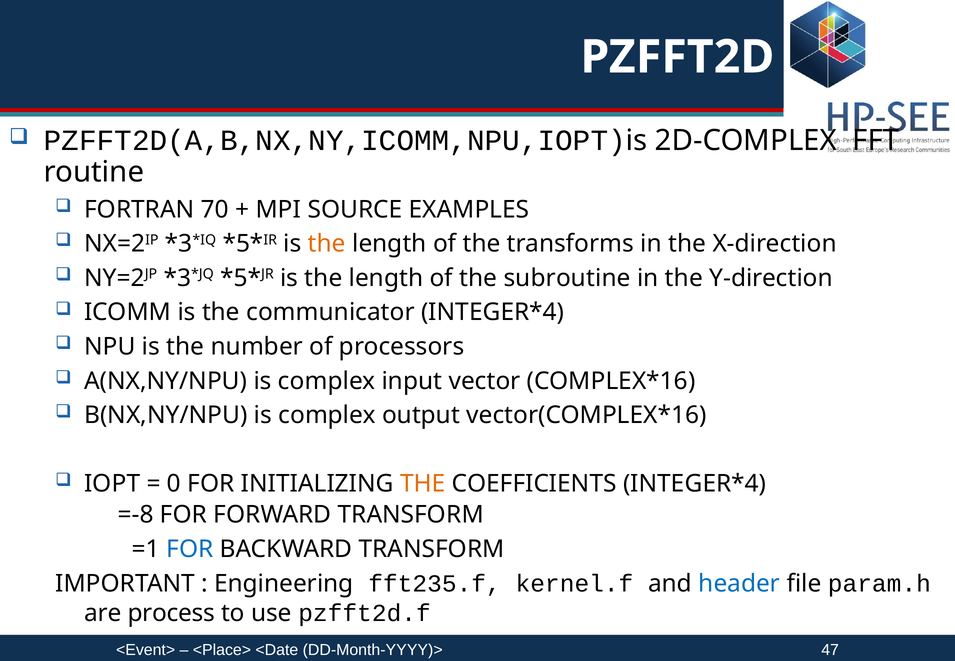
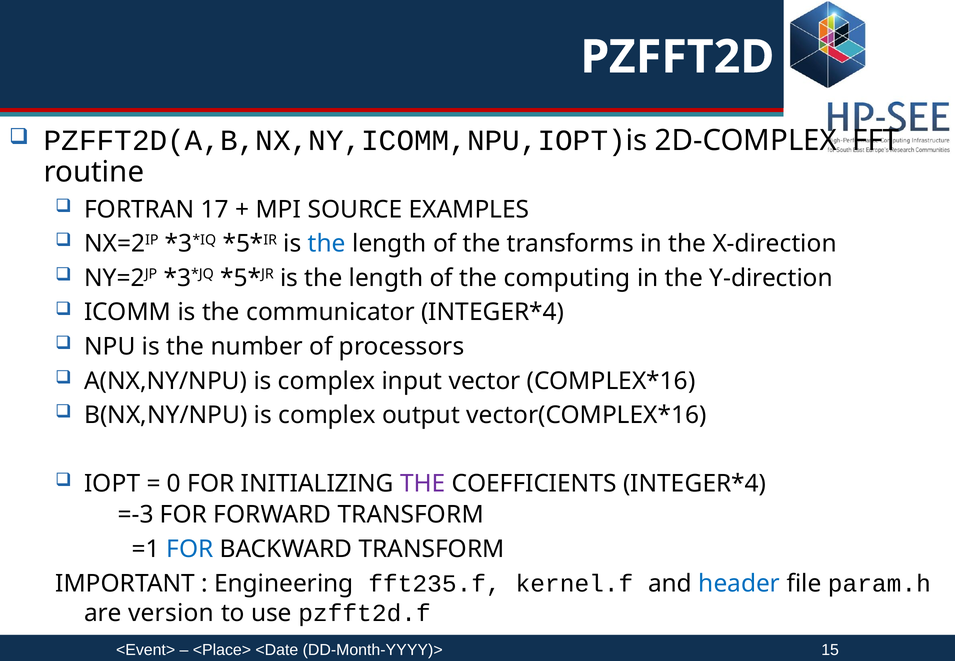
70: 70 -> 17 (215, 210)
the colour: orange -> blue (327, 244)
subroutine: subroutine -> computing (567, 278)
THE colour: orange -> purple (423, 484)
=-8: =-8 -> =-3 (136, 515)
process: process -> version (171, 613)
47: 47 -> 15 (830, 650)
